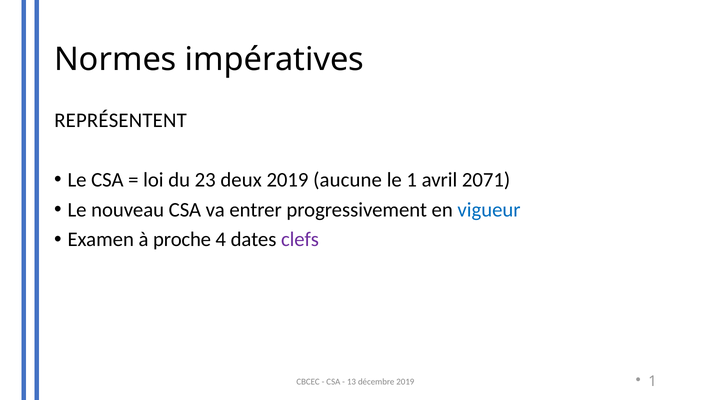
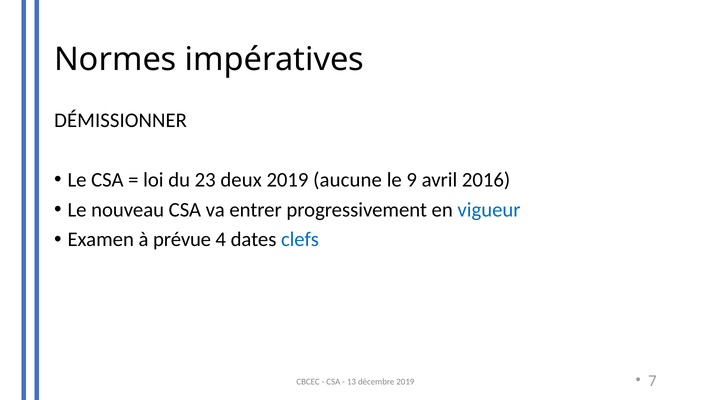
REPRÉSENTENT: REPRÉSENTENT -> DÉMISSIONNER (121, 120)
le 1: 1 -> 9 (412, 180)
2071: 2071 -> 2016 (486, 180)
proche: proche -> prévue (182, 239)
clefs colour: purple -> blue (300, 239)
1: 1 -> 7 (653, 381)
